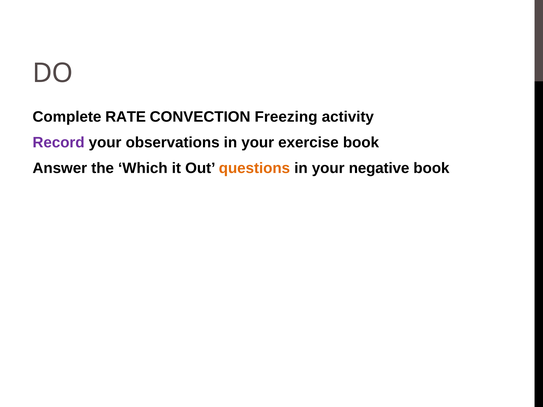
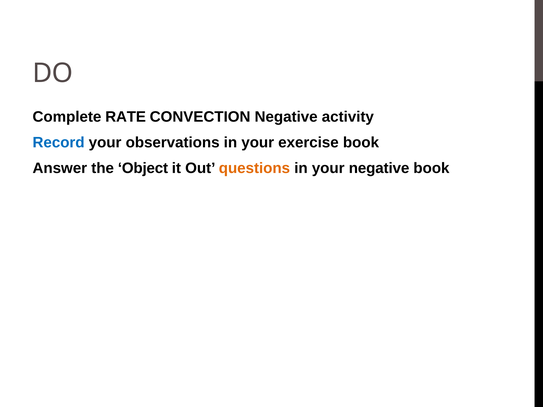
CONVECTION Freezing: Freezing -> Negative (286, 117)
Record colour: purple -> blue (59, 143)
Which: Which -> Object (143, 168)
